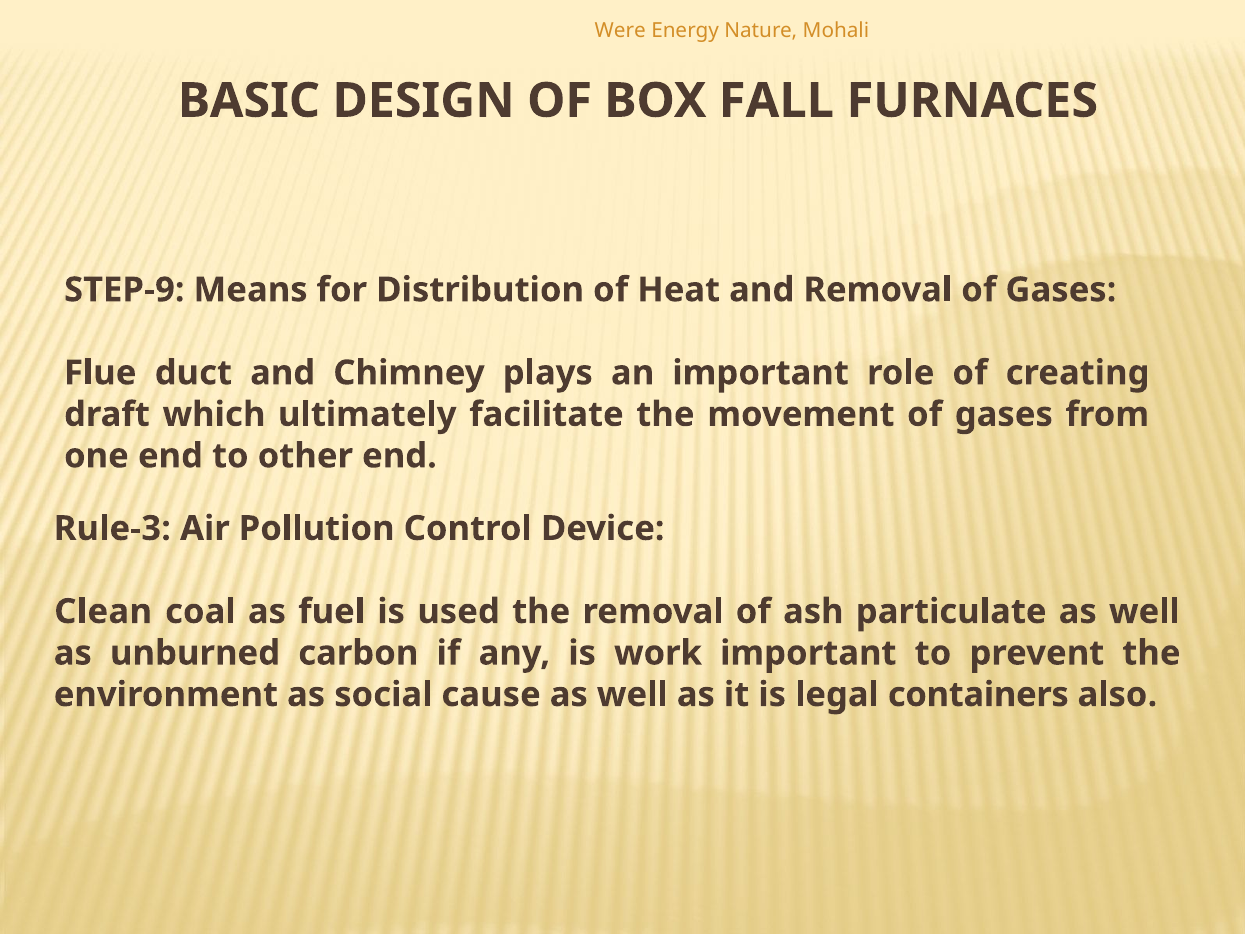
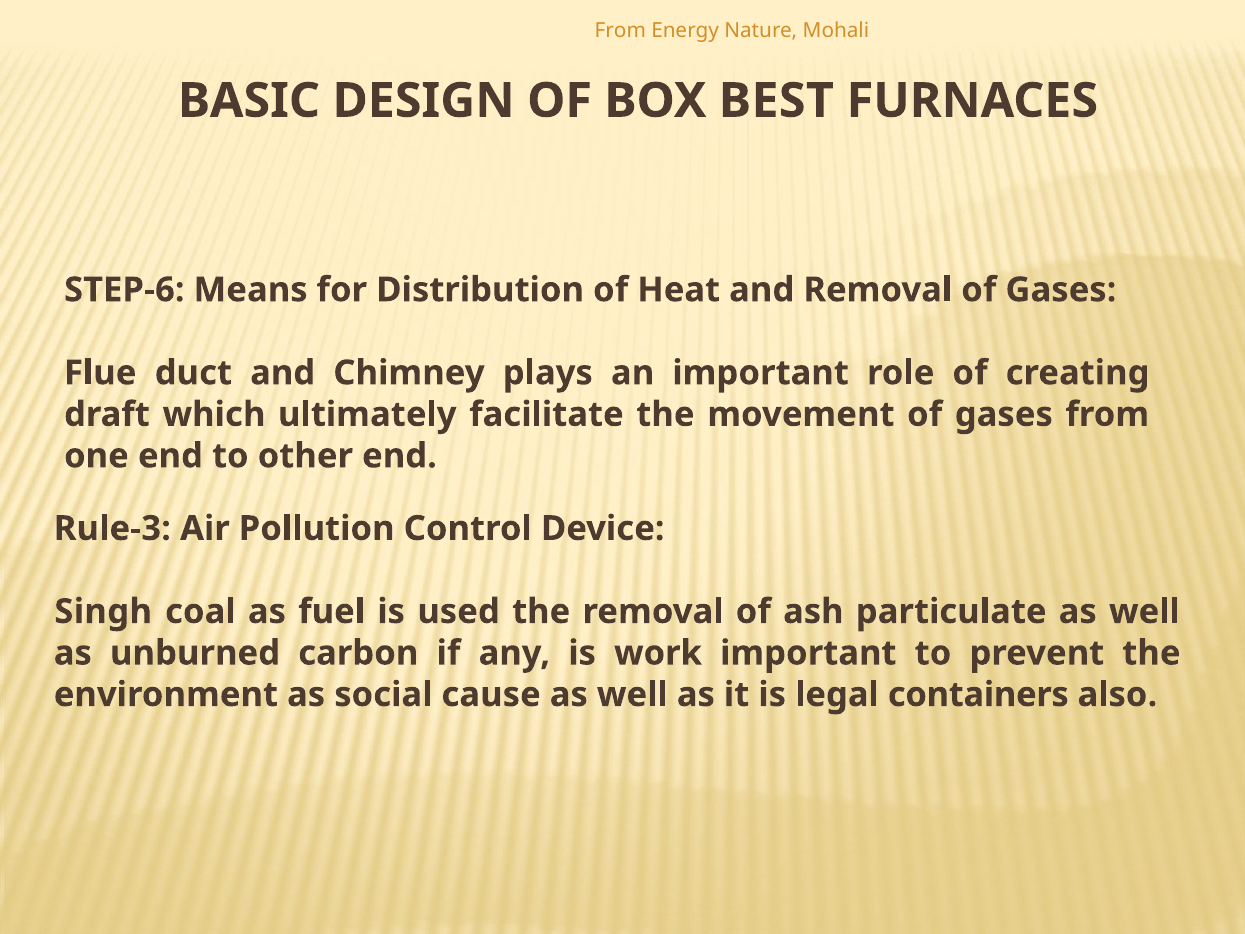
Were: Were -> From (620, 30)
FALL: FALL -> BEST (776, 101)
STEP-9: STEP-9 -> STEP-6 (124, 290)
Clean: Clean -> Singh (103, 611)
